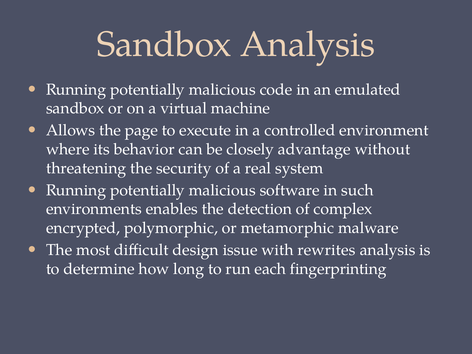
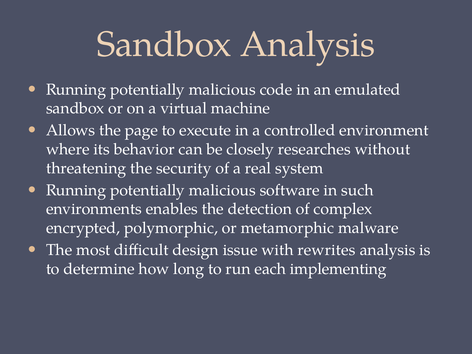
advantage: advantage -> researches (314, 149)
fingerprinting: fingerprinting -> implementing (338, 269)
